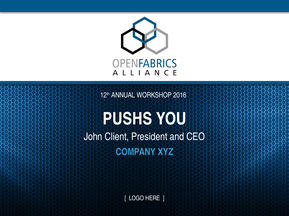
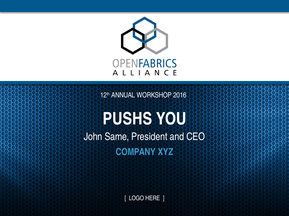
Client: Client -> Same (117, 137)
